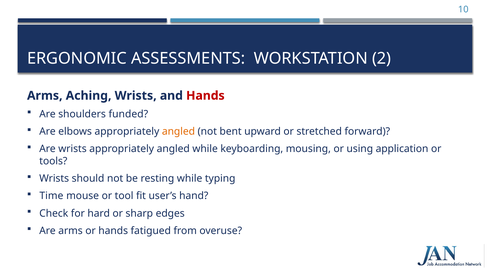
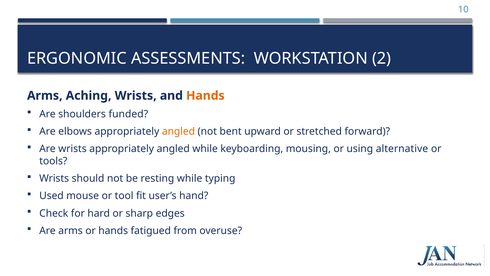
Hands colour: red -> orange (205, 96)
application: application -> alternative (402, 149)
Time: Time -> Used (51, 196)
